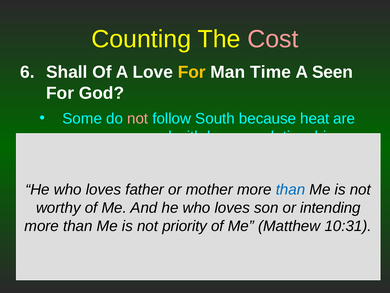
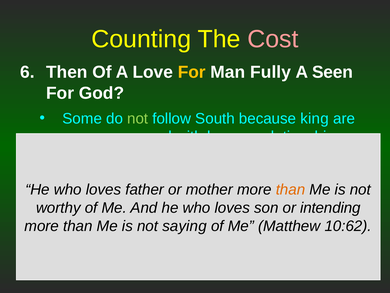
Shall: Shall -> Then (67, 72)
Time: Time -> Fully (271, 72)
not colour: pink -> light green (138, 118)
heat: heat -> king (315, 118)
than colour: blue -> orange (291, 189)
priority: priority -> saying (184, 226)
10:31: 10:31 -> 10:62 (348, 226)
